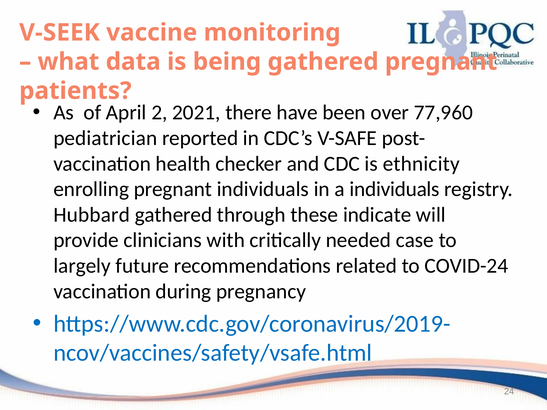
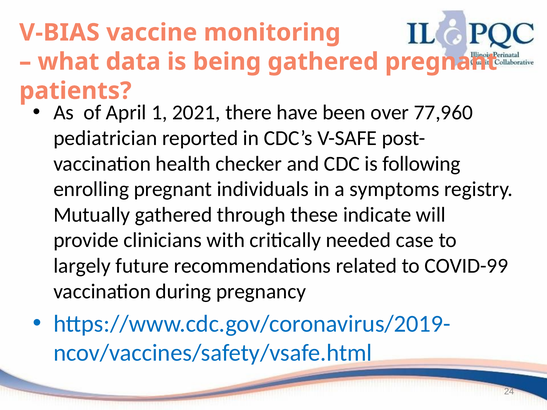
V-SEEK: V-SEEK -> V-BIAS (59, 33)
2: 2 -> 1 (159, 113)
ethnicity: ethnicity -> following (421, 164)
a individuals: individuals -> symptoms (394, 189)
Hubbard: Hubbard -> Mutually (92, 215)
COVID-24: COVID-24 -> COVID-99 (466, 266)
